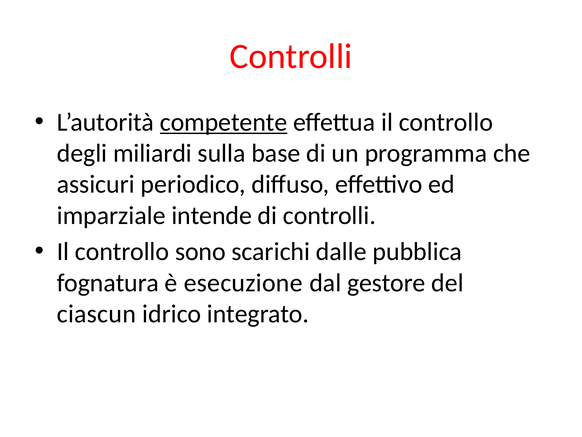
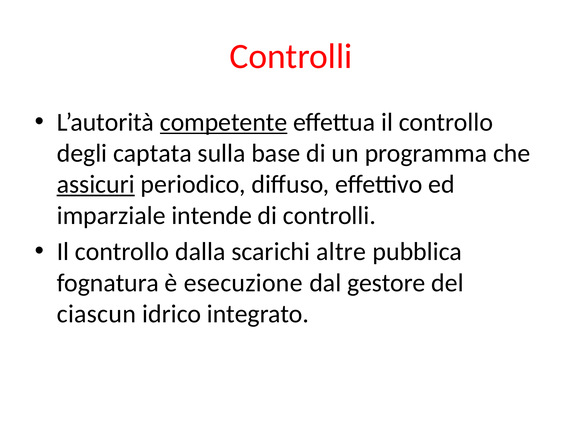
miliardi: miliardi -> captata (152, 153)
assicuri underline: none -> present (96, 184)
sono: sono -> dalla (200, 251)
dalle: dalle -> altre (341, 251)
